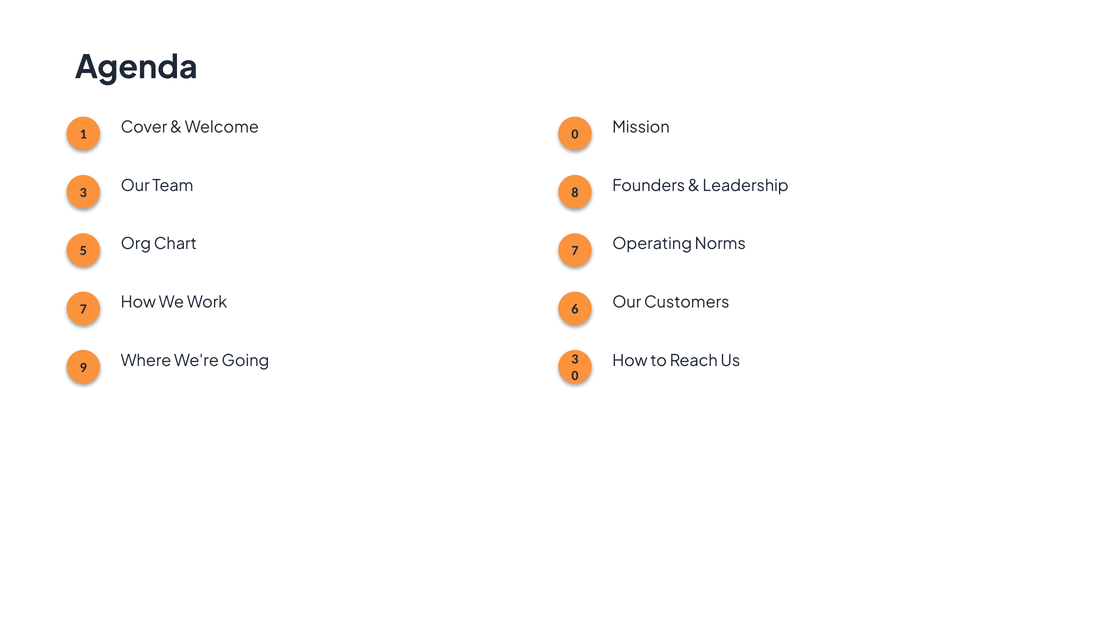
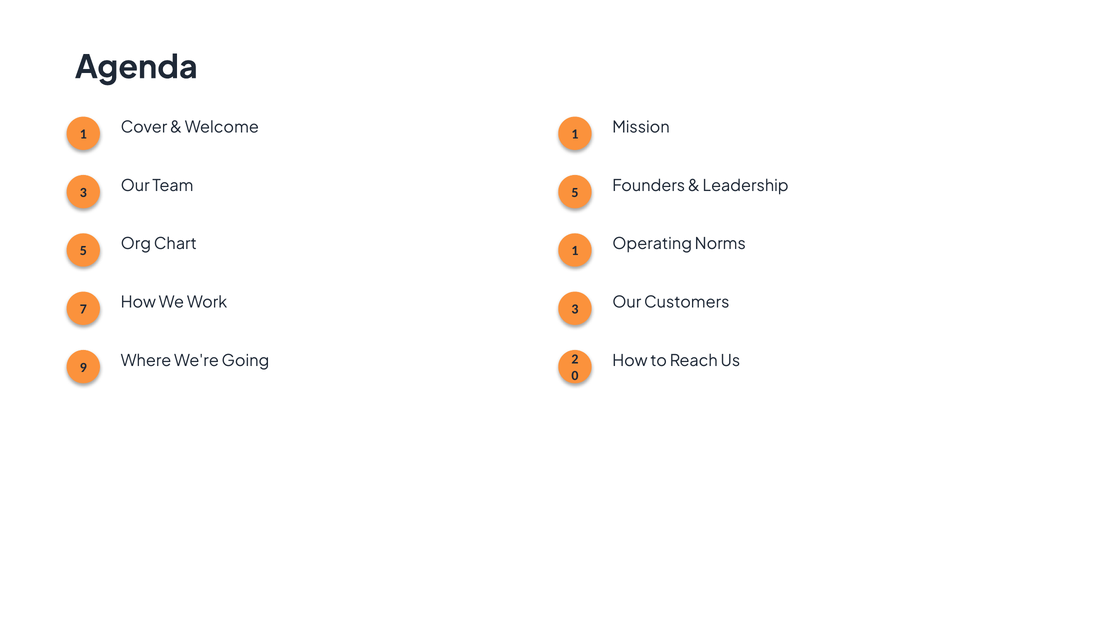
Welcome 0: 0 -> 1 (575, 134)
Team 8: 8 -> 5 (575, 193)
Chart 7: 7 -> 1 (575, 251)
Work 6: 6 -> 3 (575, 309)
Going 3: 3 -> 2 (575, 359)
